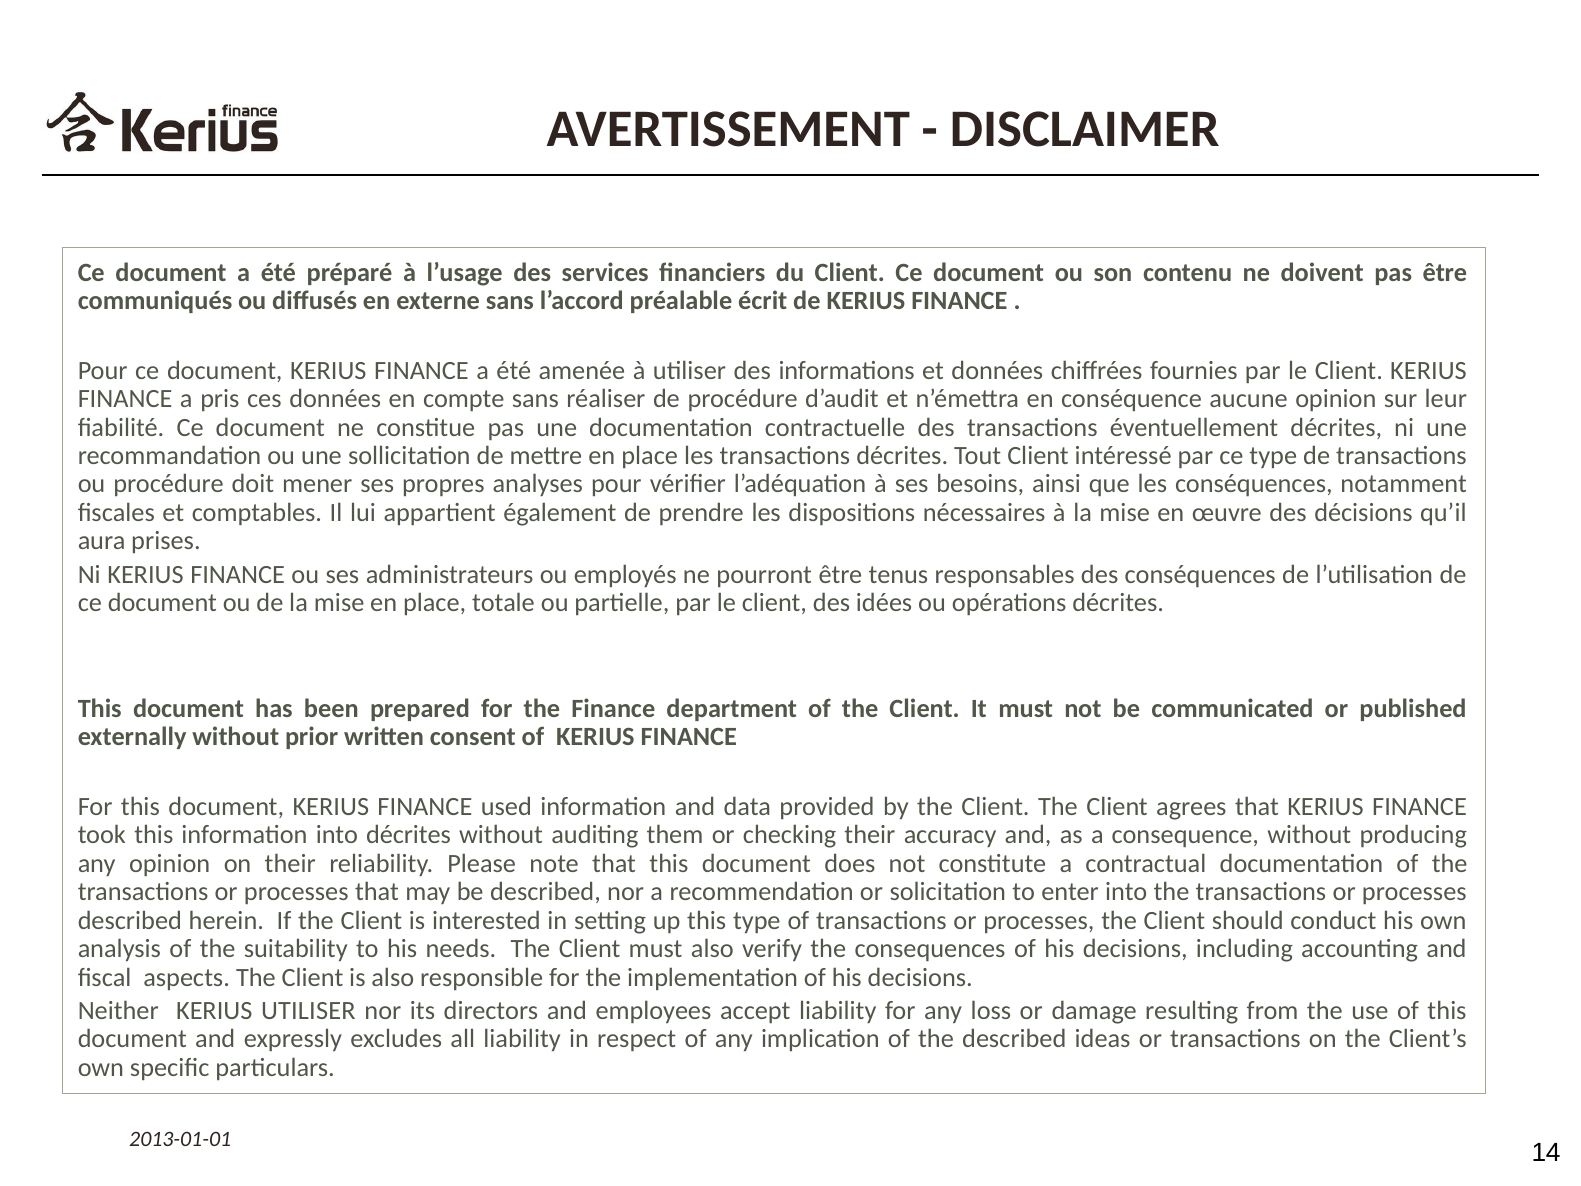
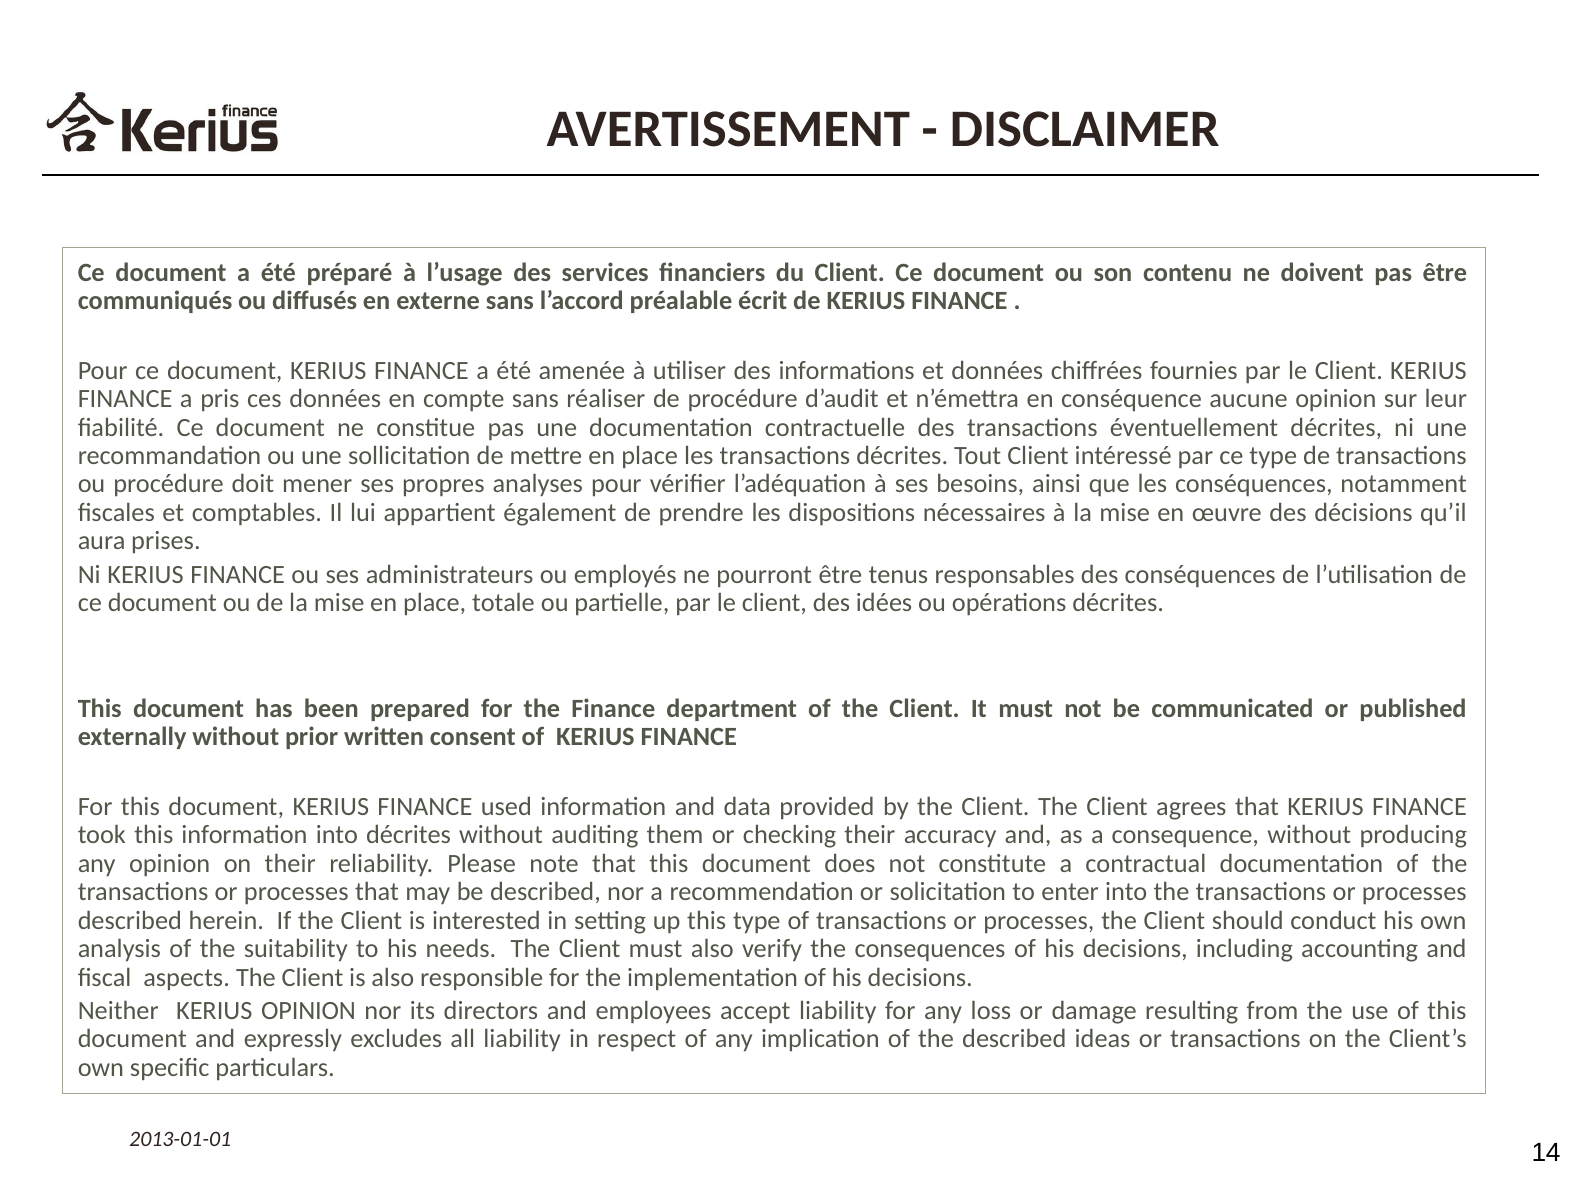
KERIUS UTILISER: UTILISER -> OPINION (309, 1010)
